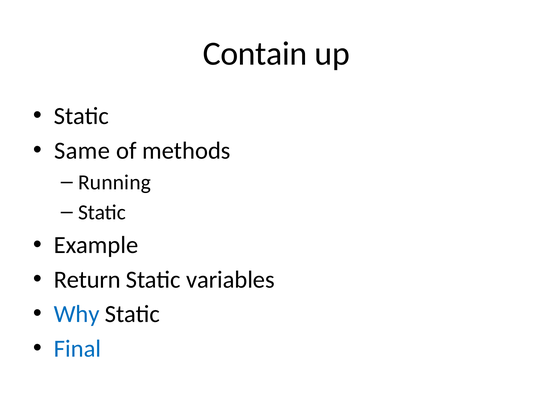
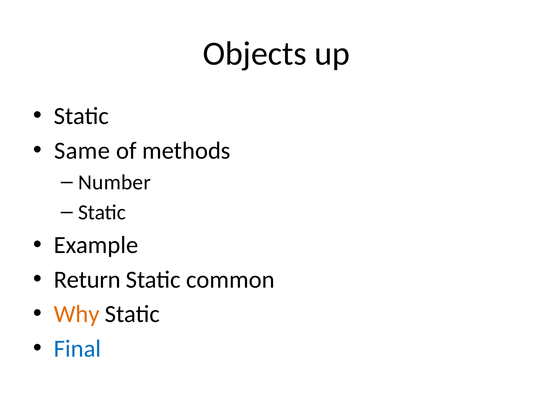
Contain: Contain -> Objects (255, 54)
Running: Running -> Number (115, 182)
variables: variables -> common (230, 279)
Why colour: blue -> orange (77, 314)
